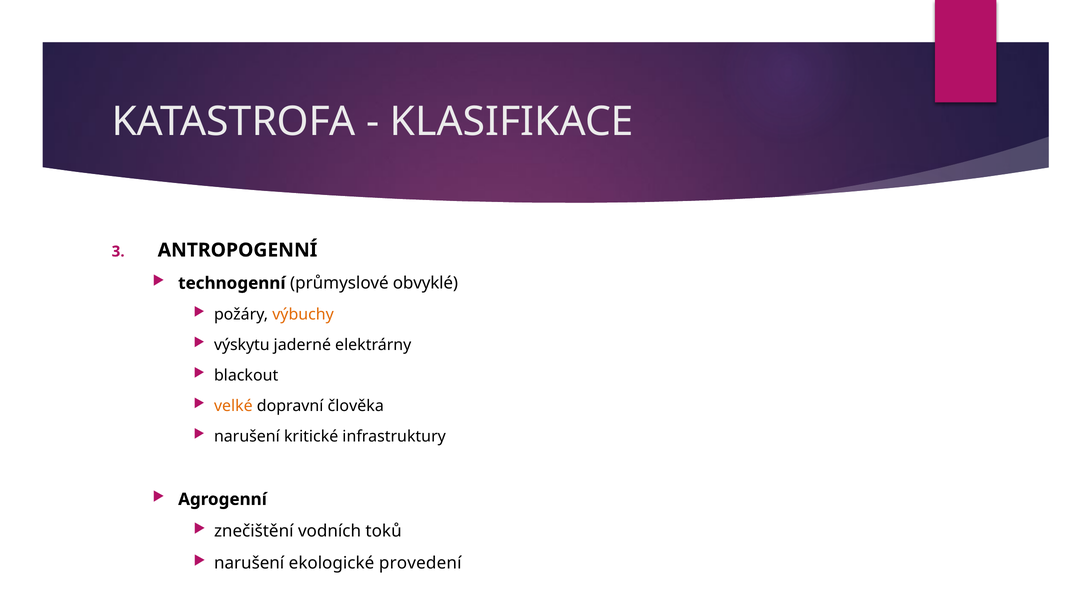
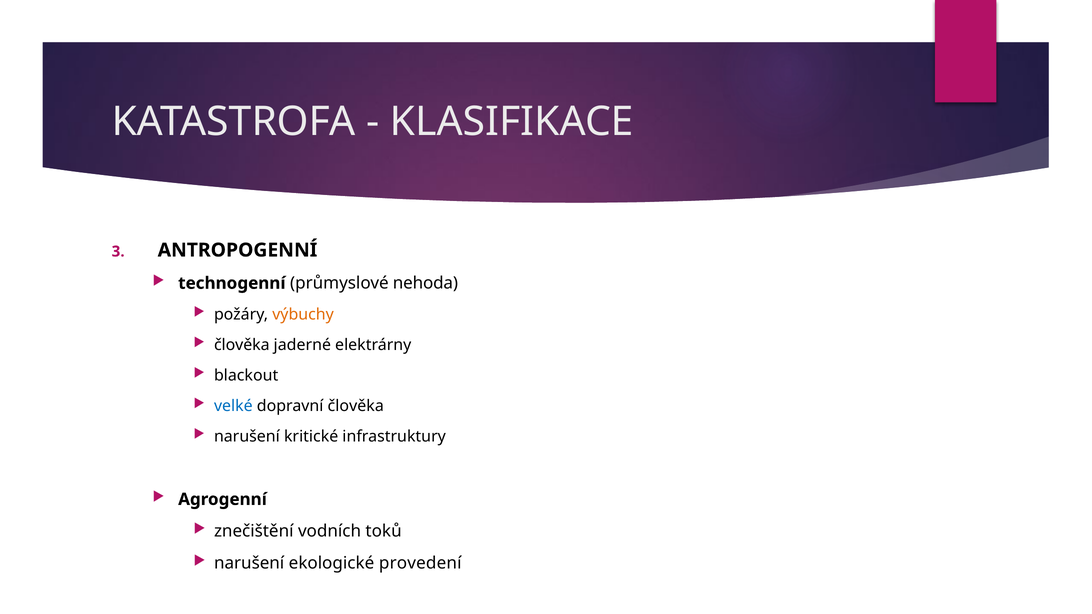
obvyklé: obvyklé -> nehoda (425, 283)
výskytu: výskytu -> člověka (242, 345)
velké colour: orange -> blue (233, 406)
